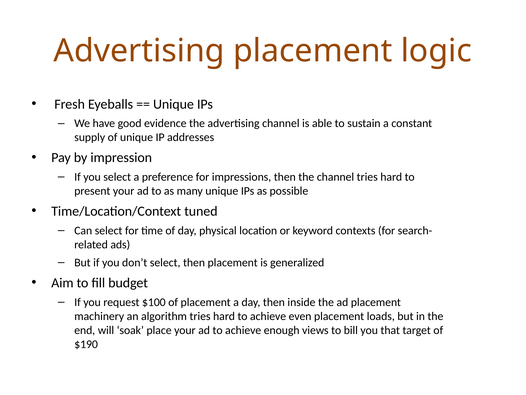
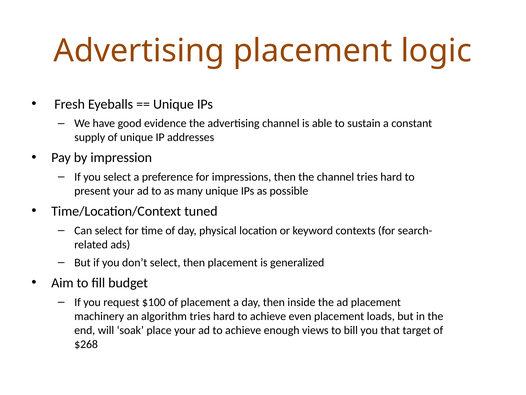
$190: $190 -> $268 (86, 344)
